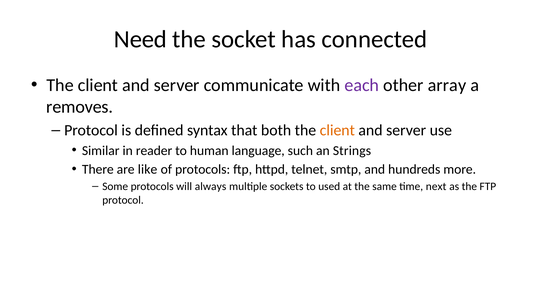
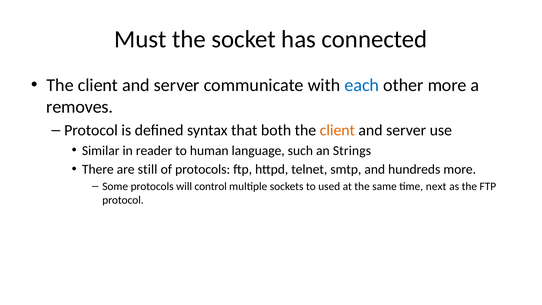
Need: Need -> Must (140, 39)
each colour: purple -> blue (362, 85)
other array: array -> more (447, 85)
like: like -> still (148, 169)
always: always -> control (211, 186)
